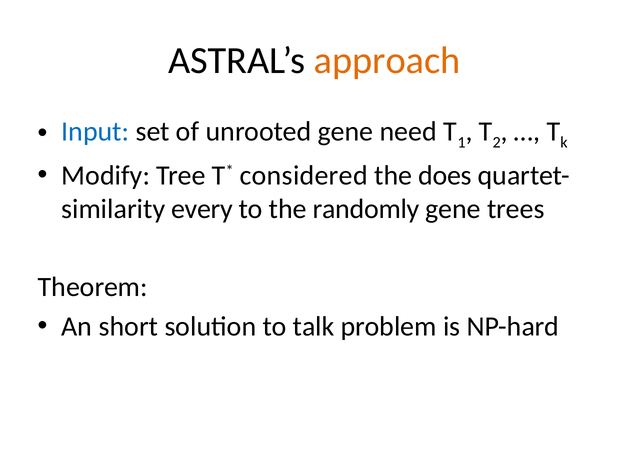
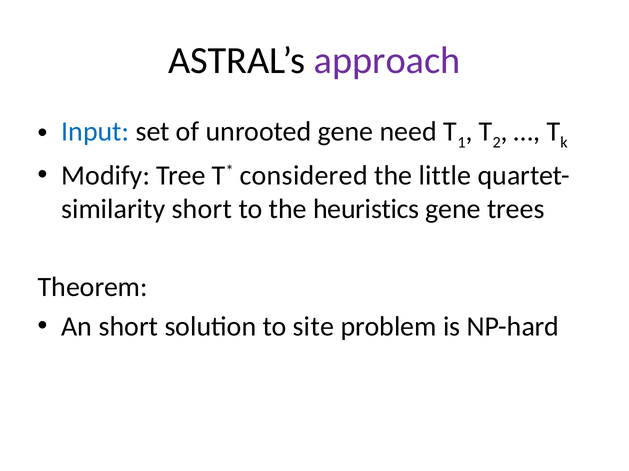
approach colour: orange -> purple (387, 61)
does: does -> little (445, 176)
every: every -> short (202, 209)
randomly: randomly -> heuristics (366, 209)
talk: talk -> site (313, 327)
